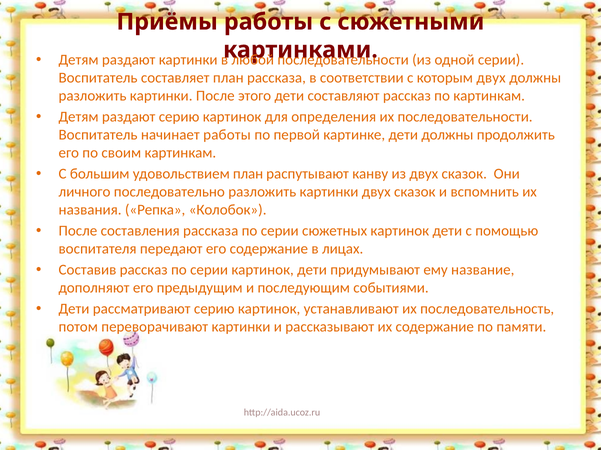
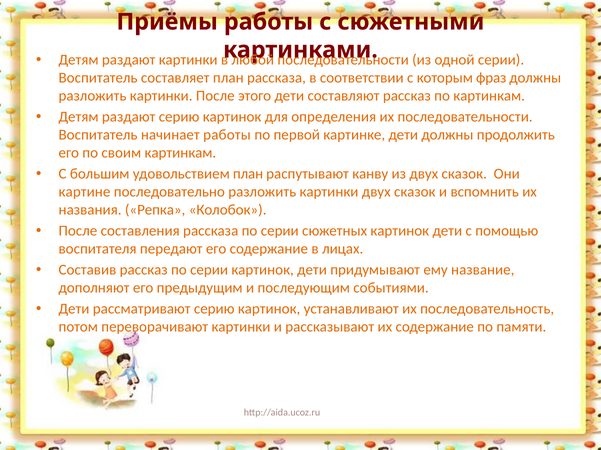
которым двух: двух -> фраз (491, 78)
личного: личного -> картине (85, 192)
